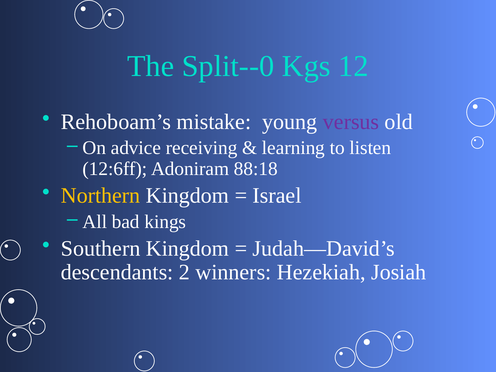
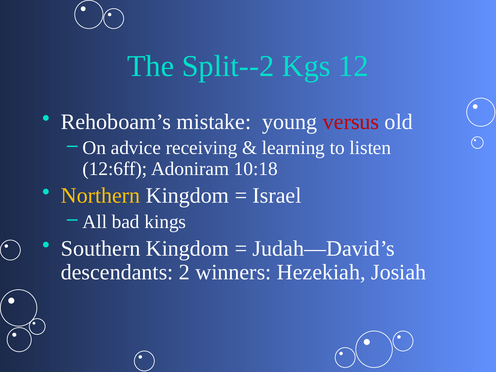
Split--0: Split--0 -> Split--2 (228, 66)
versus colour: purple -> red (351, 122)
88:18: 88:18 -> 10:18 (256, 169)
